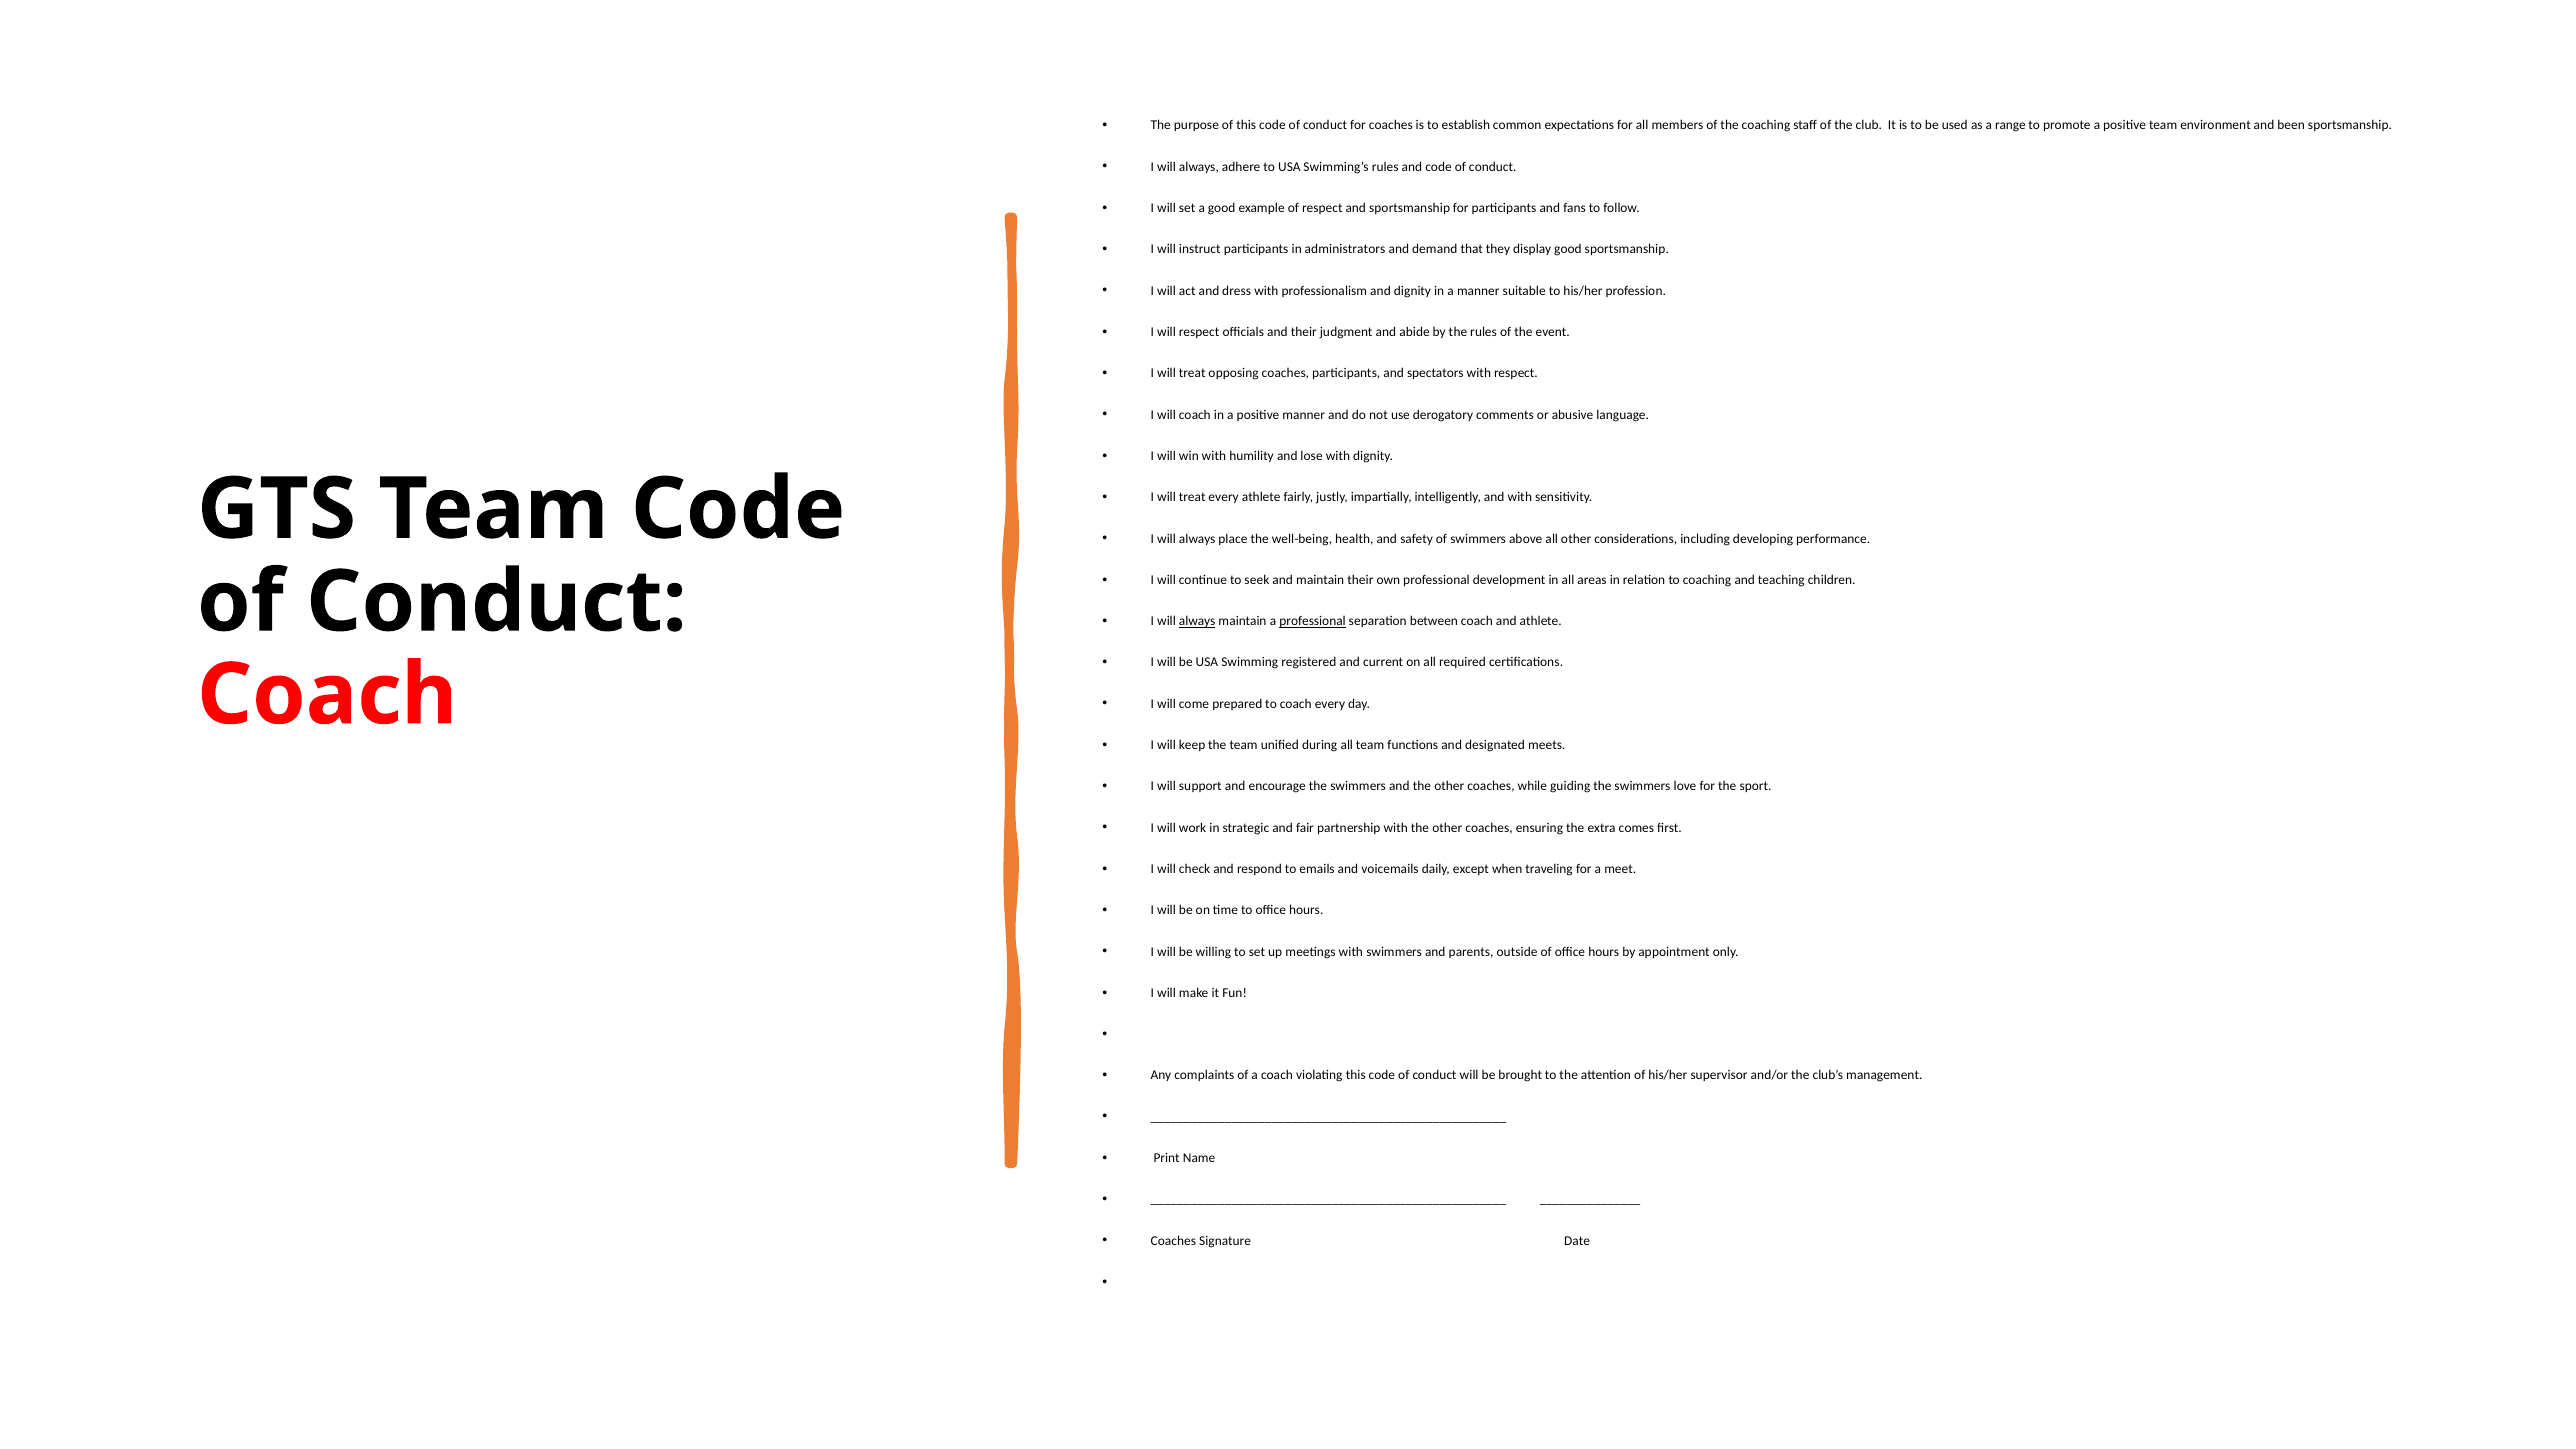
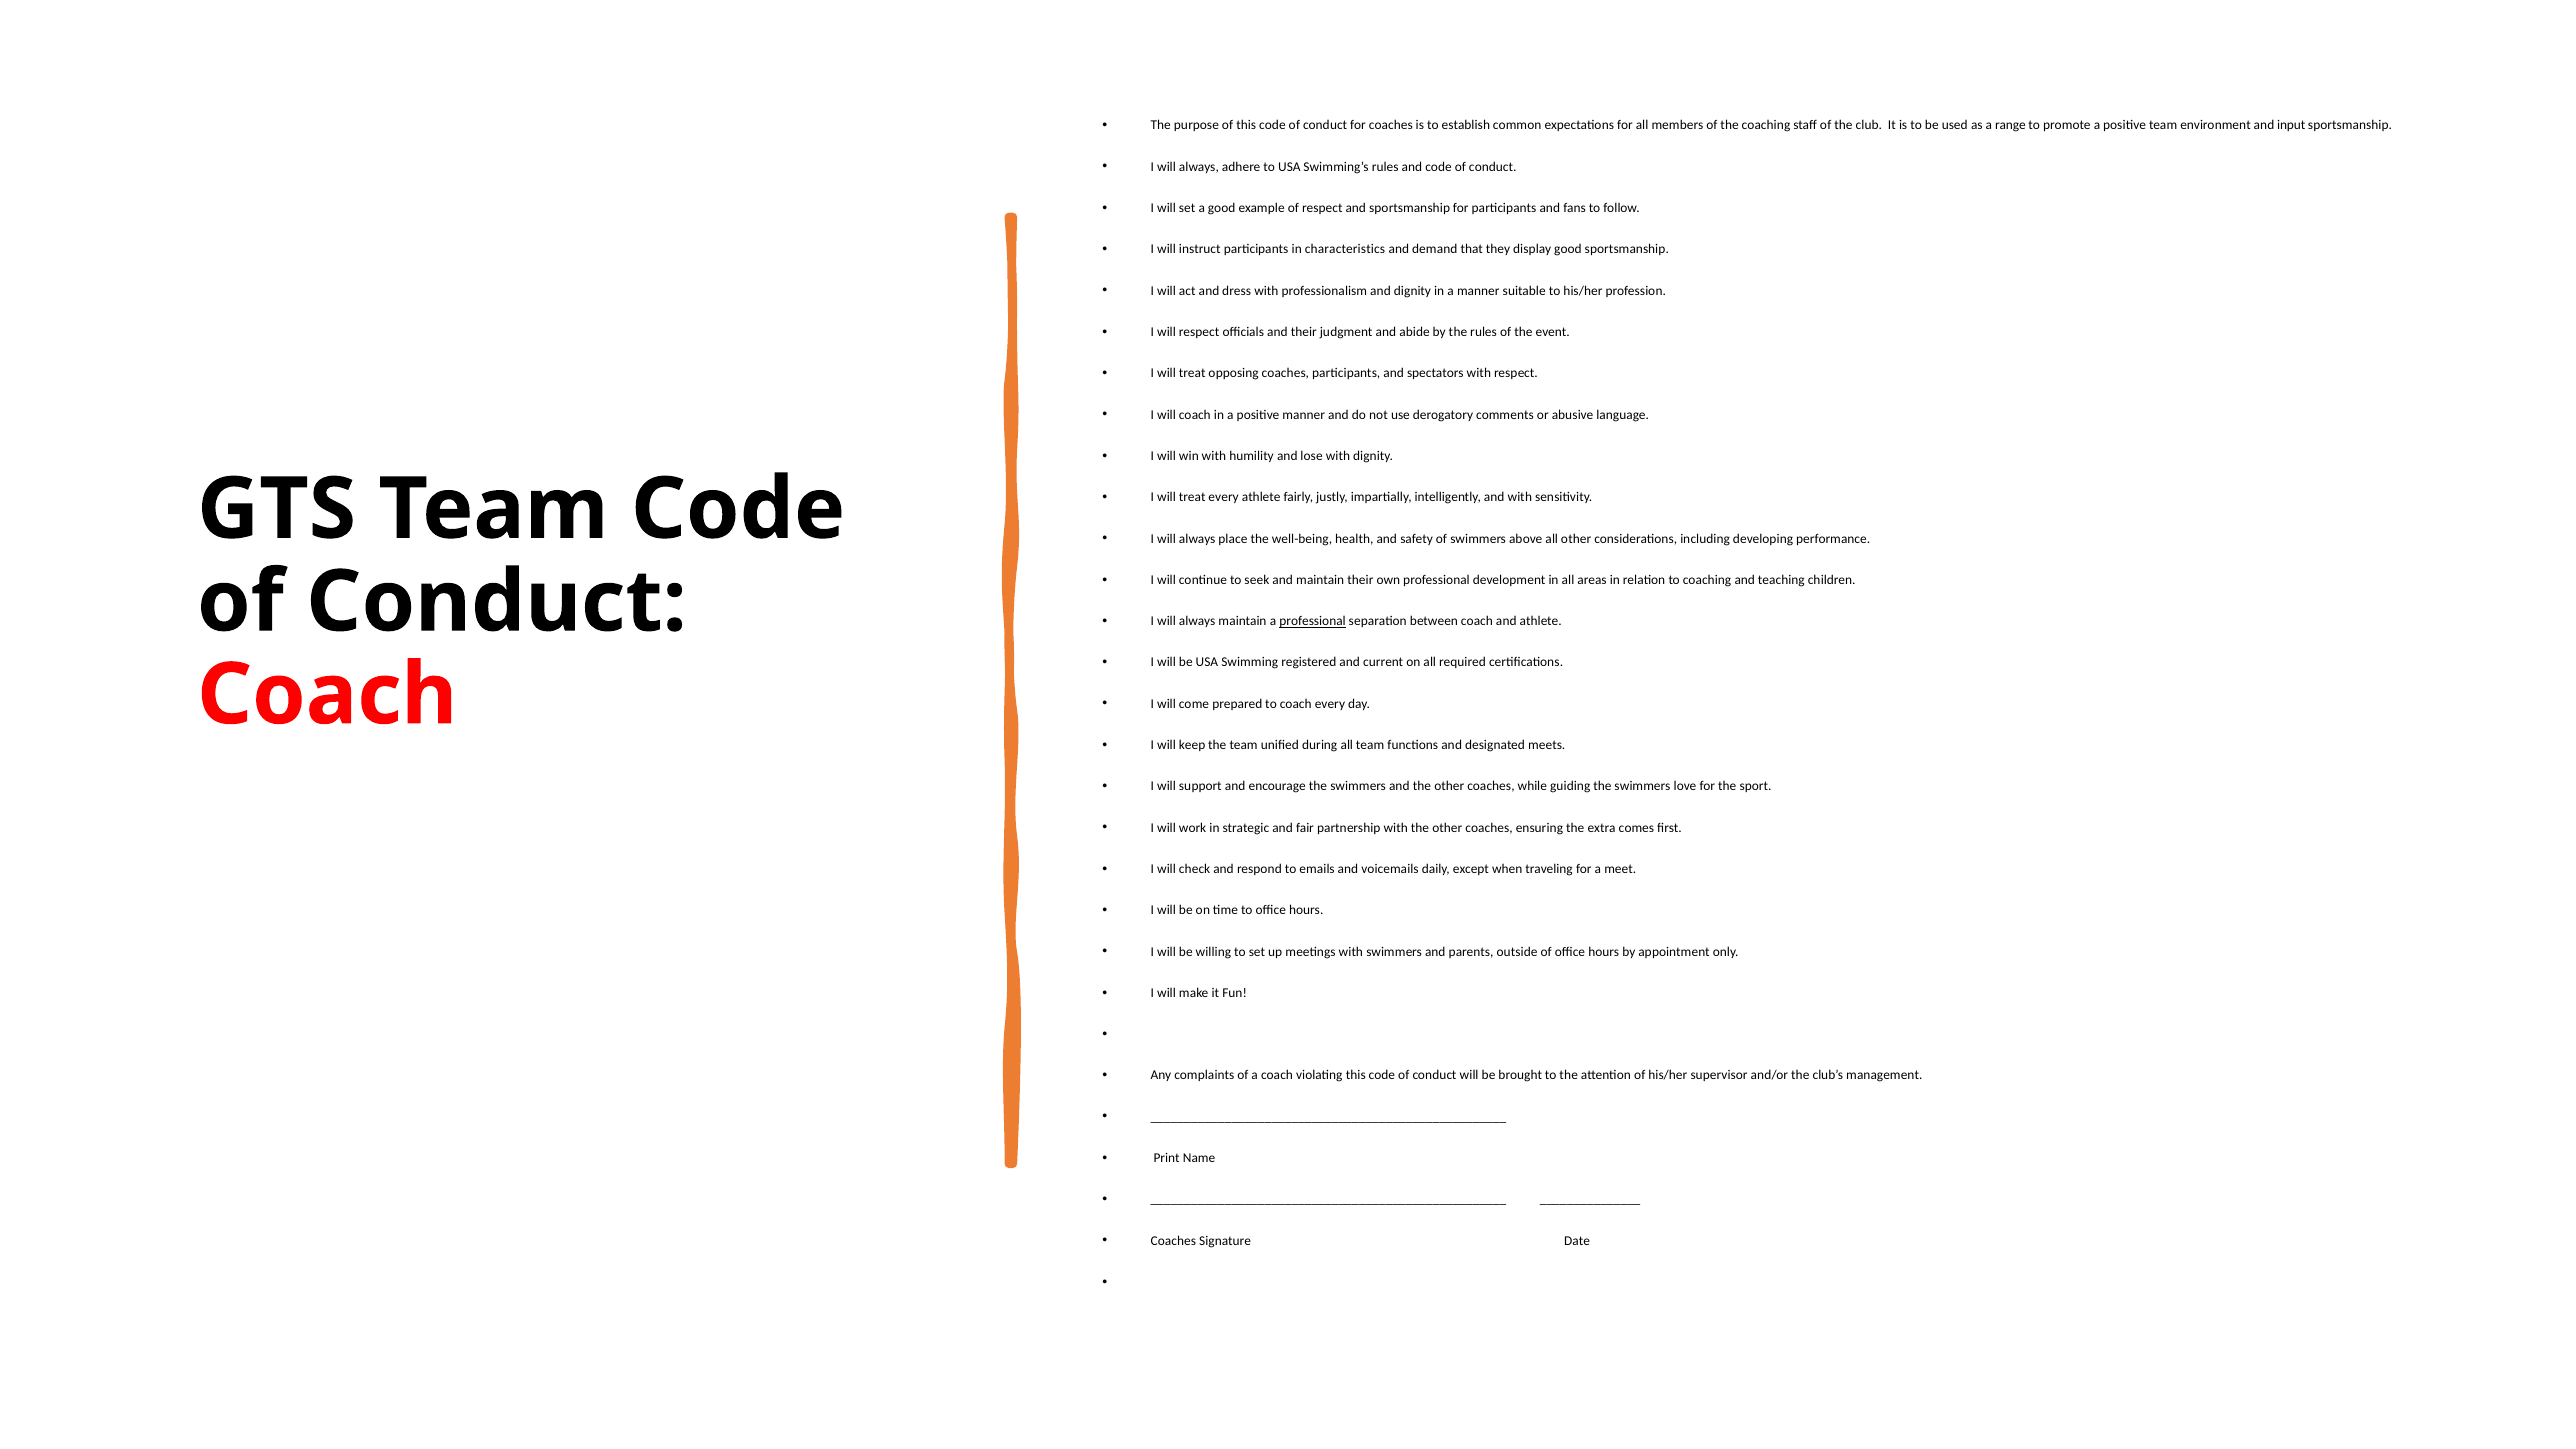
been: been -> input (2291, 126)
administrators: administrators -> characteristics (1345, 249)
always underline: present -> none (1197, 621)
